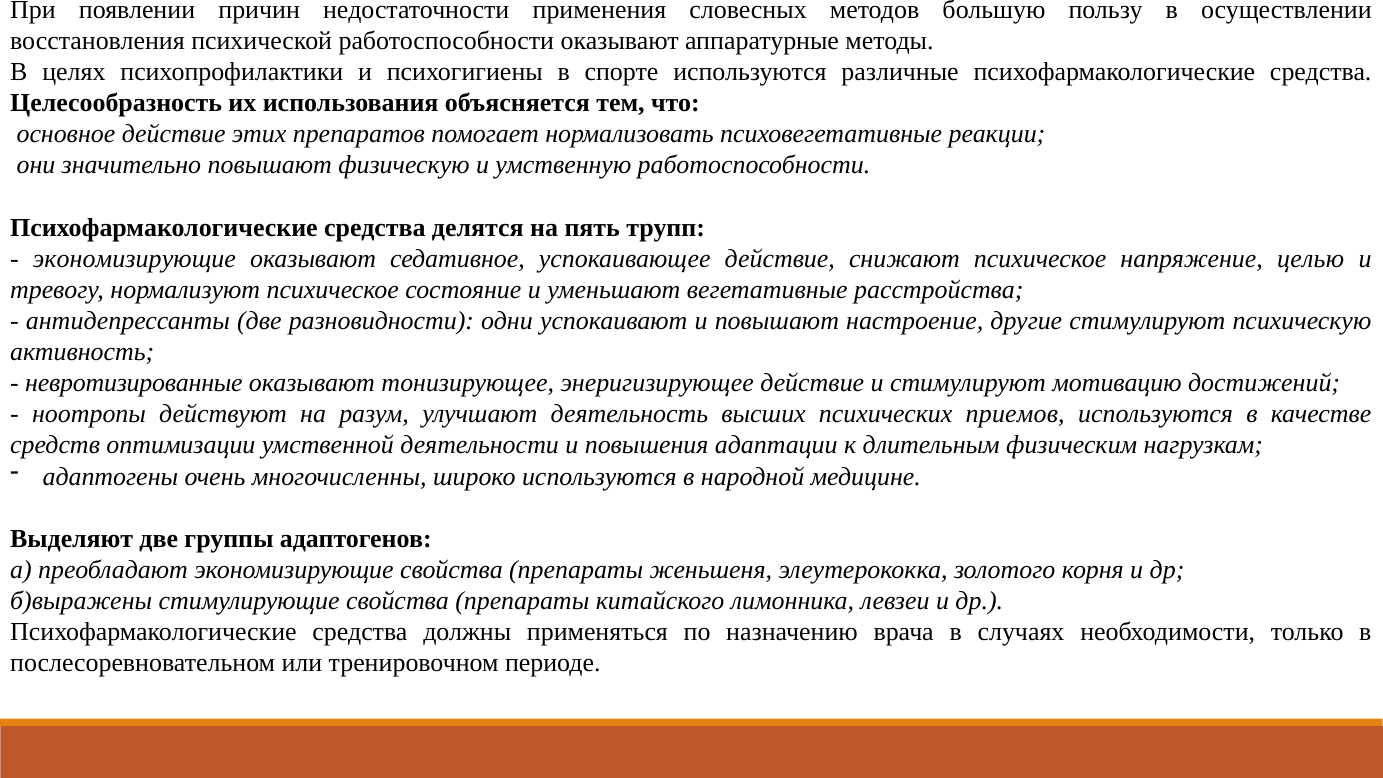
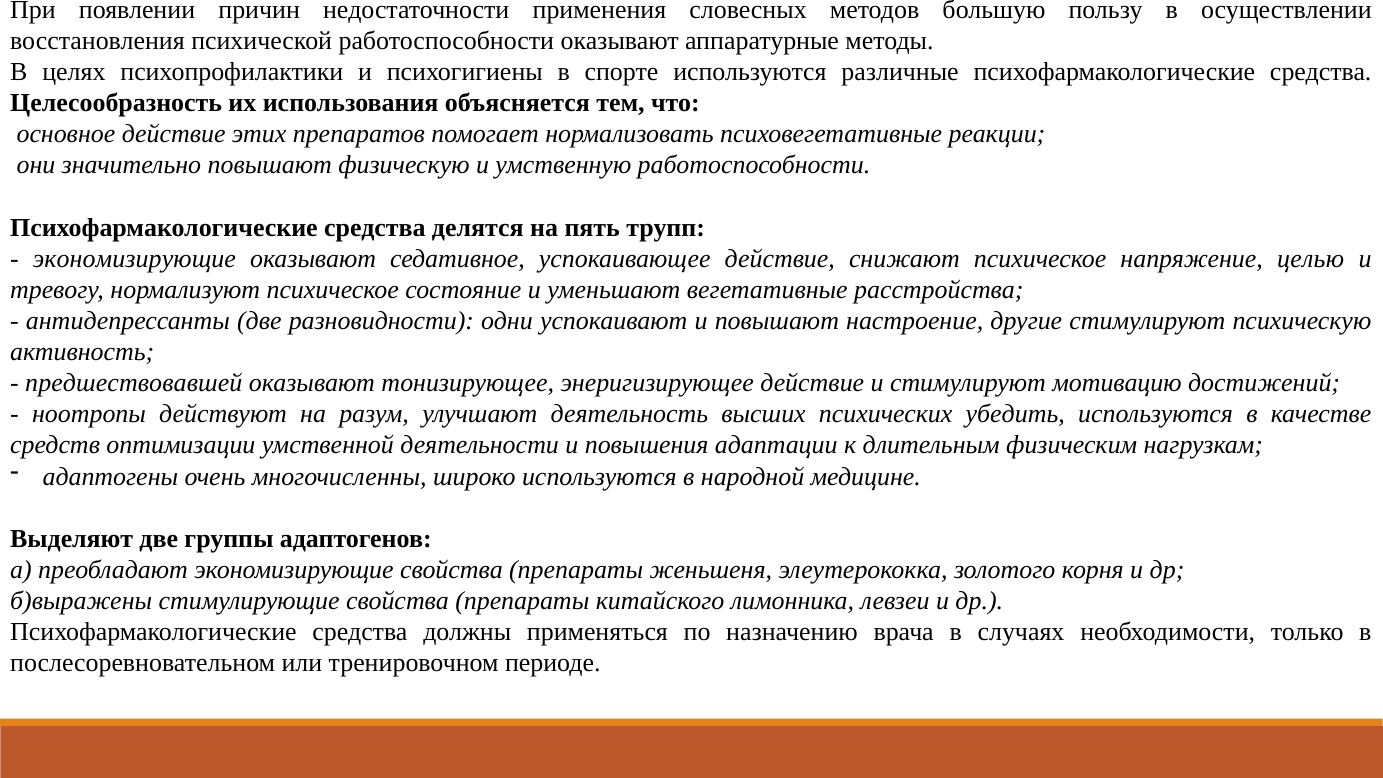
невротизированные: невротизированные -> предшествовавшей (134, 383)
приемов: приемов -> убедить (1015, 414)
